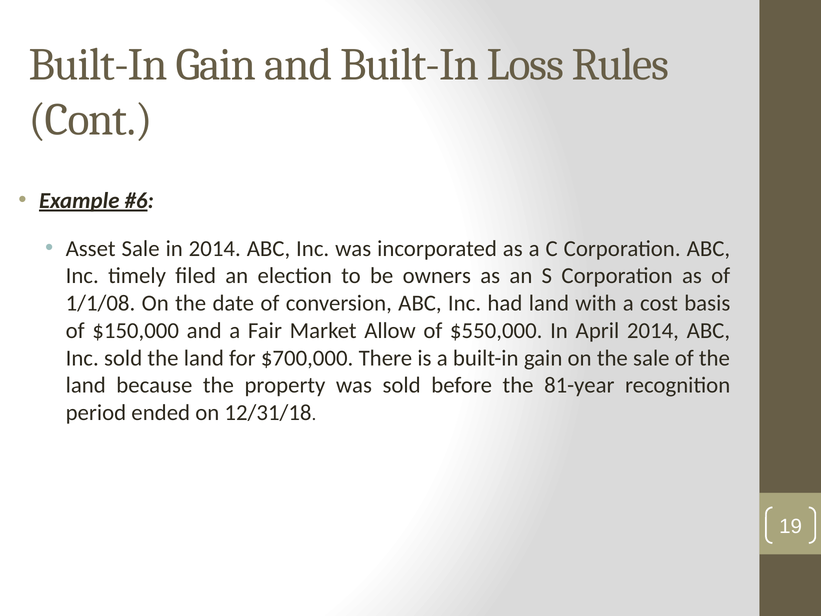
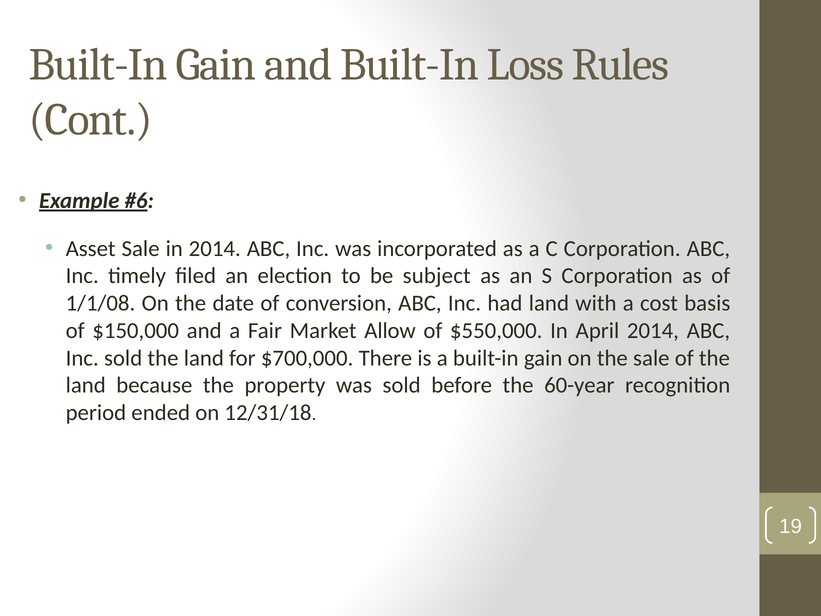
owners: owners -> subject (437, 276)
81-year: 81-year -> 60-year (579, 385)
